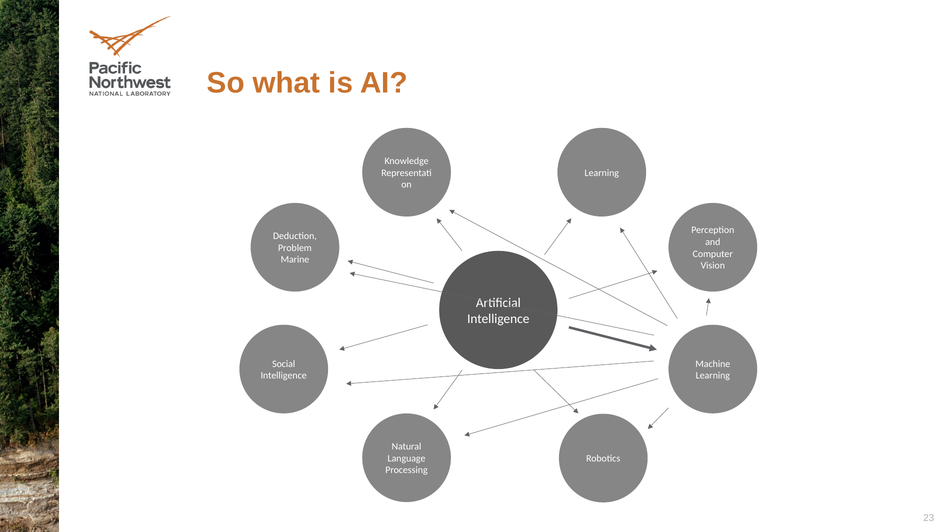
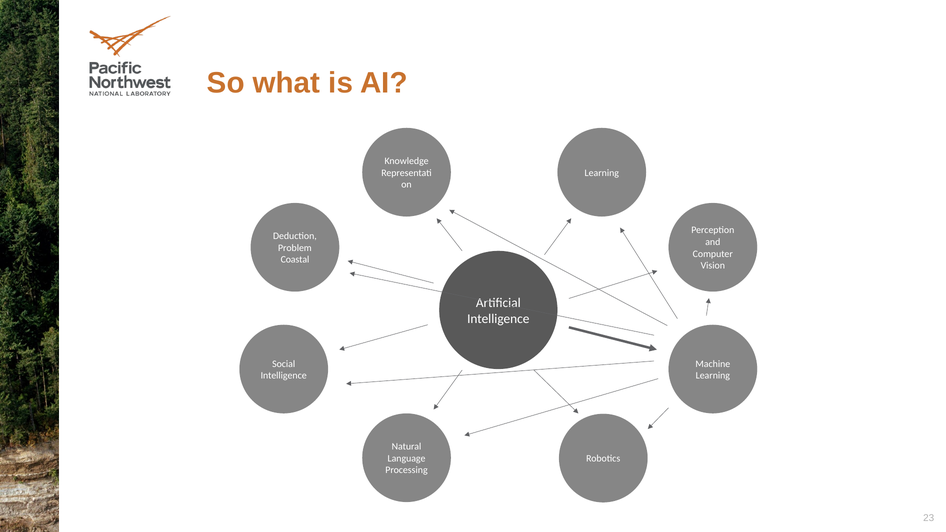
Marine: Marine -> Coastal (295, 260)
